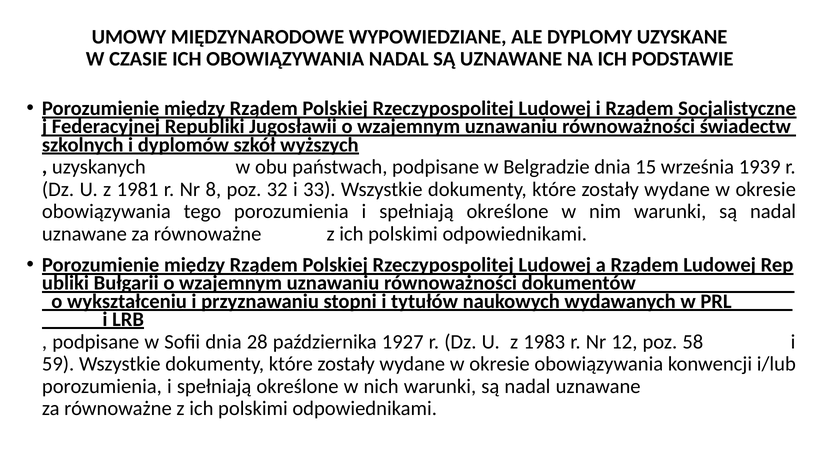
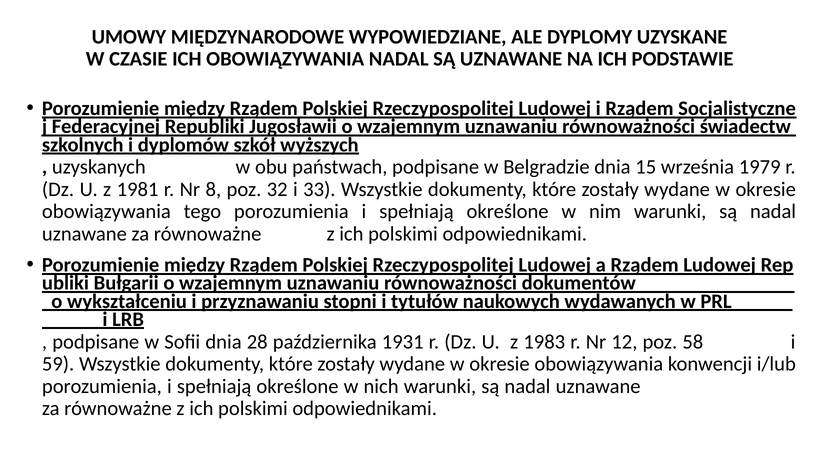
1939: 1939 -> 1979 (760, 167)
1927: 1927 -> 1931 (403, 341)
